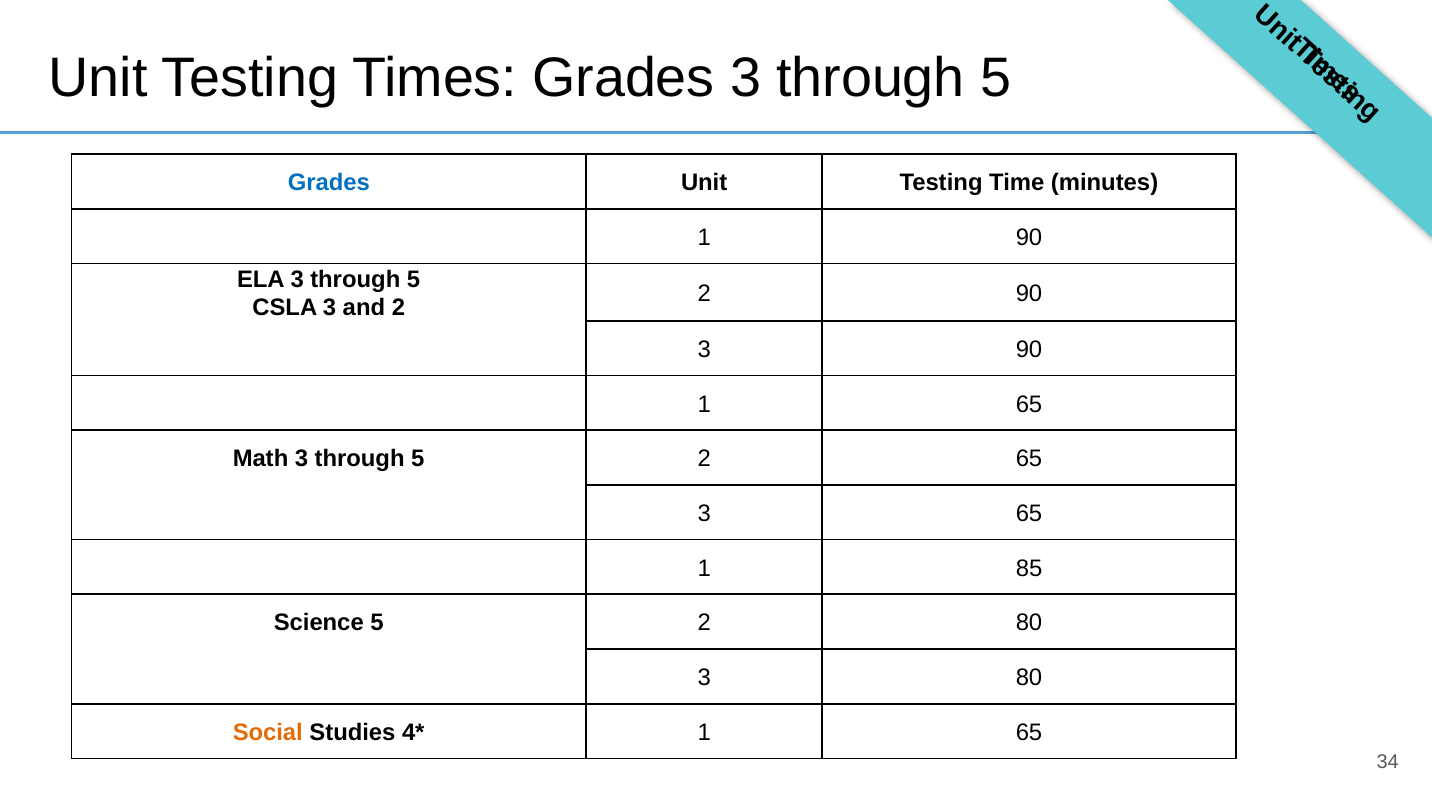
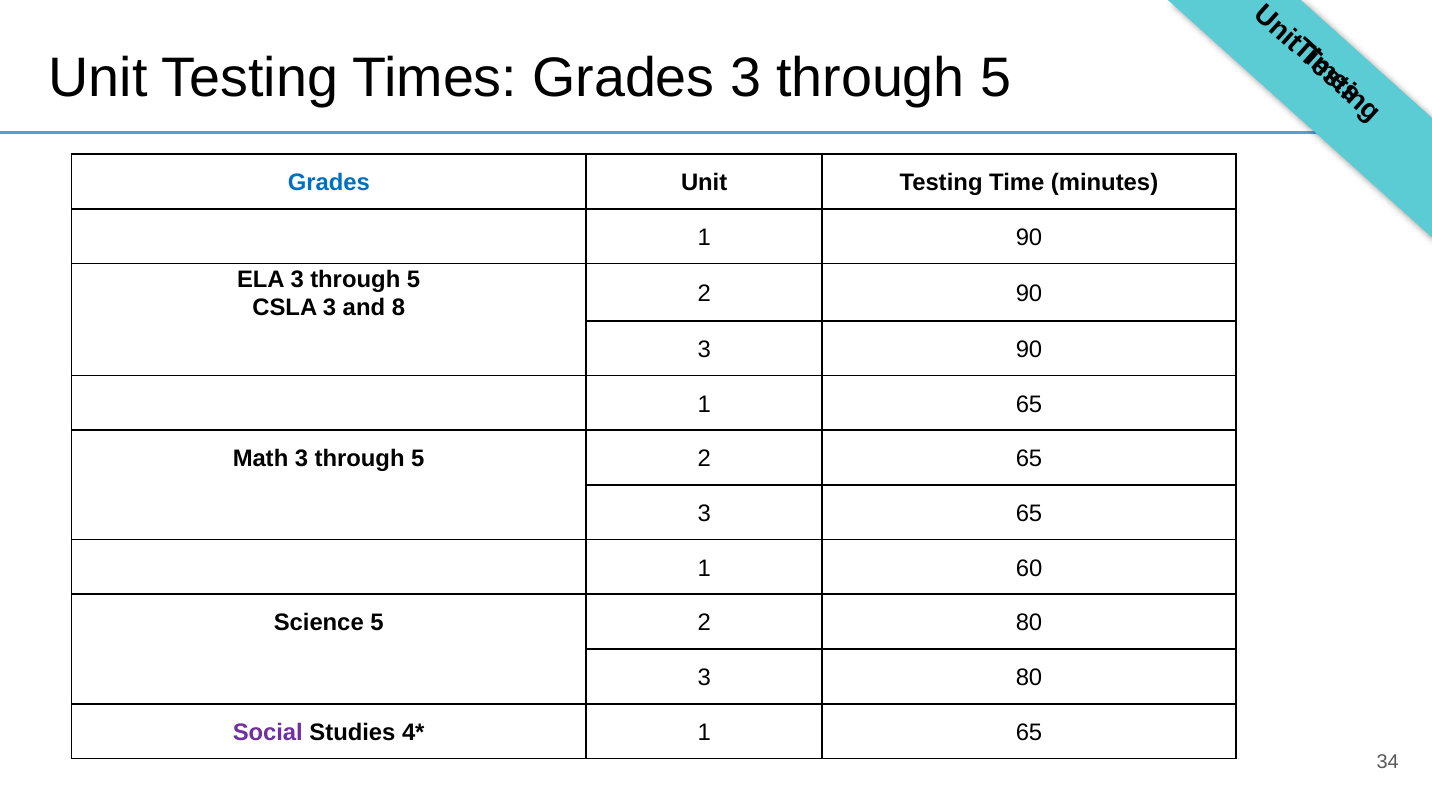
and 2: 2 -> 8 (398, 308)
85: 85 -> 60 (1029, 569)
Social colour: orange -> purple (268, 733)
